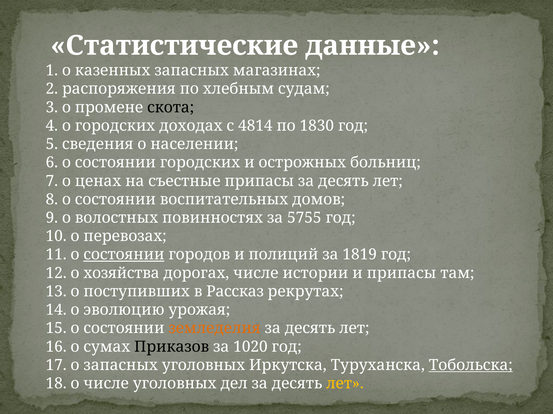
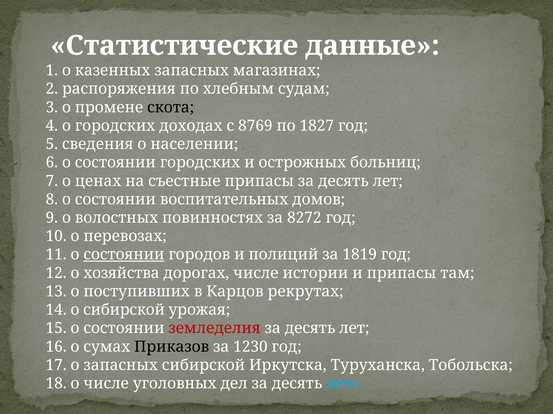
4814: 4814 -> 8769 (255, 126)
1830: 1830 -> 1827 (317, 126)
5755: 5755 -> 8272 (304, 218)
Рассказ: Рассказ -> Карцов (235, 292)
о эволюцию: эволюцию -> сибирской (124, 310)
земледелия colour: orange -> red (215, 329)
1020: 1020 -> 1230 (250, 347)
запасных уголовных: уголовных -> сибирской (203, 366)
Тобольска underline: present -> none (471, 366)
лет colour: yellow -> light blue (345, 384)
